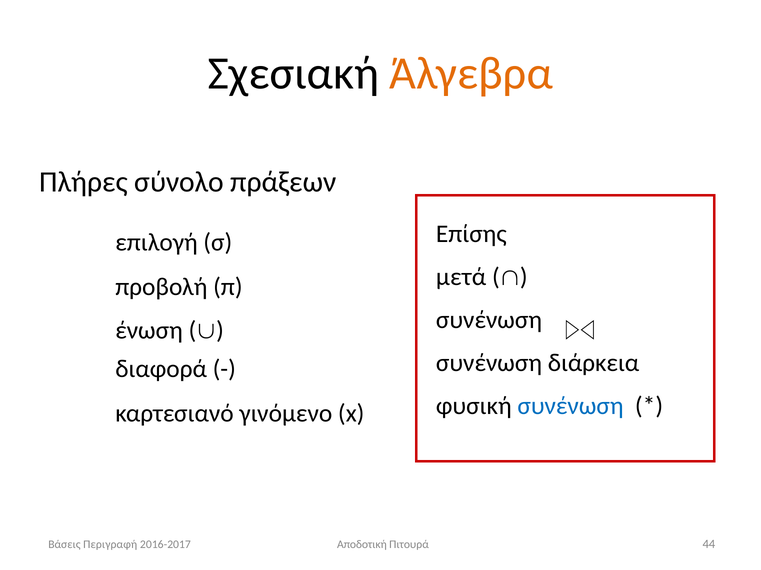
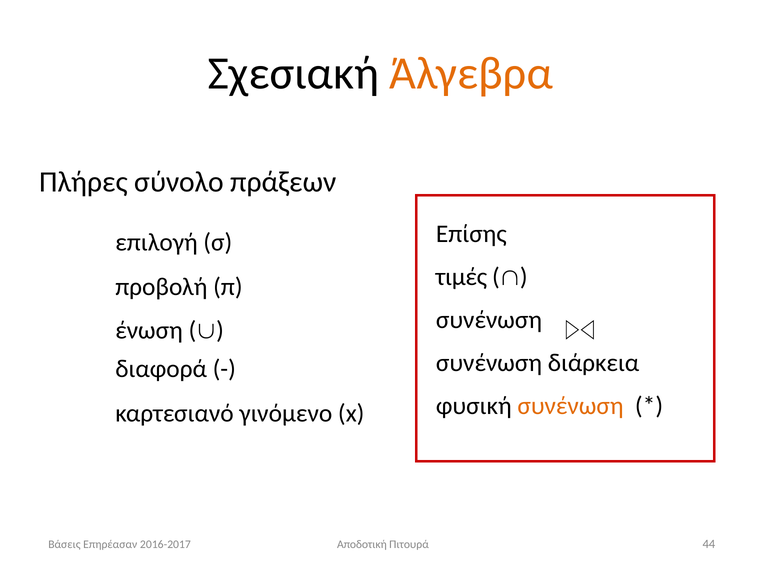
μετά: μετά -> τιμές (461, 277)
συνένωση colour: blue -> orange (571, 407)
Περιγραφή: Περιγραφή -> Επηρέασαν (110, 545)
